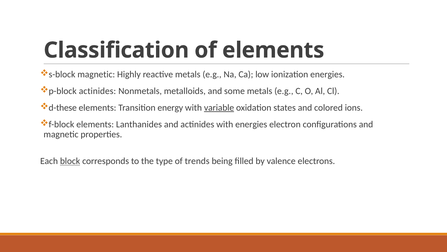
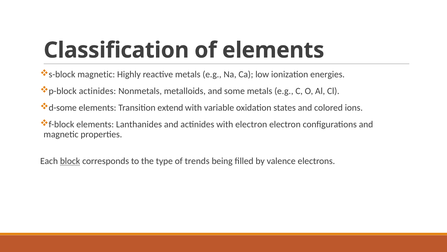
d-these: d-these -> d-some (63, 107)
energy: energy -> extend (170, 107)
variable underline: present -> none (219, 107)
with energies: energies -> electron (251, 124)
